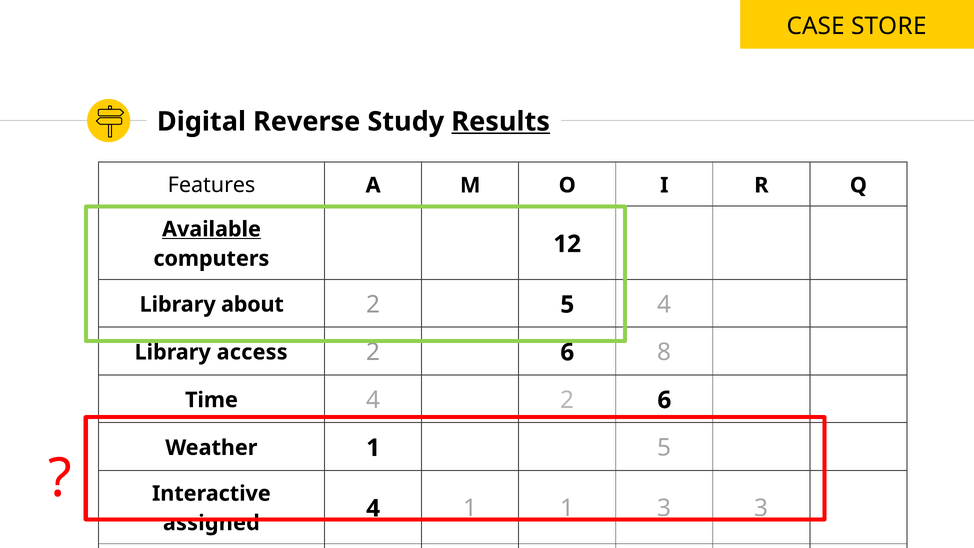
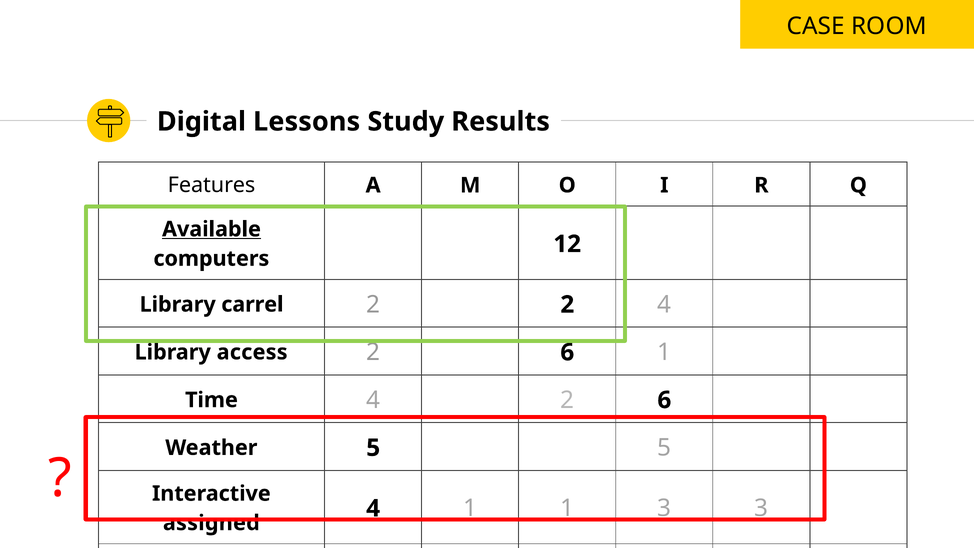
STORE: STORE -> ROOM (889, 26)
Reverse: Reverse -> Lessons (307, 122)
Results underline: present -> none (501, 122)
about: about -> carrel (252, 304)
2 5: 5 -> 2 (567, 305)
6 8: 8 -> 1 (664, 352)
Weather 1: 1 -> 5 (373, 448)
